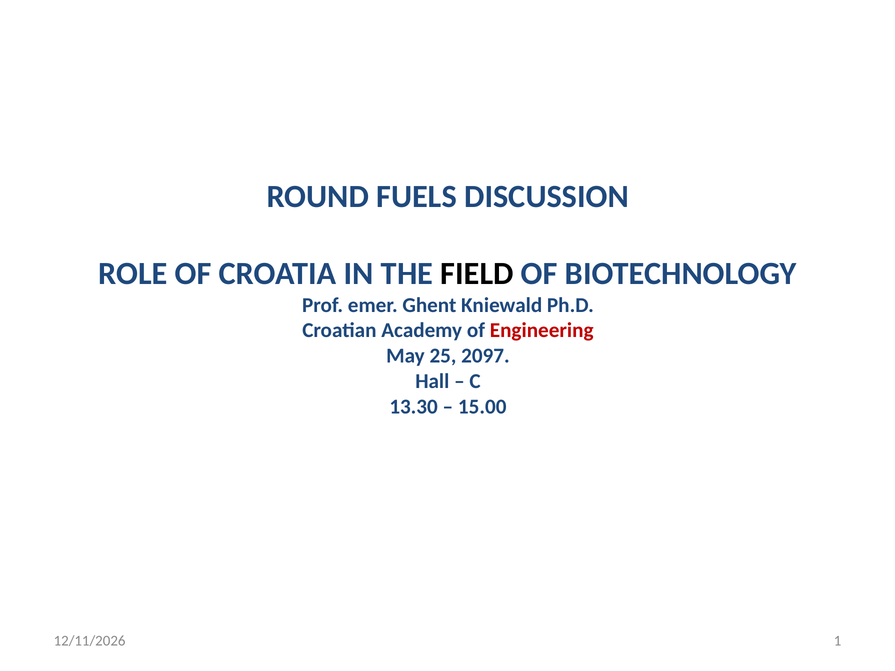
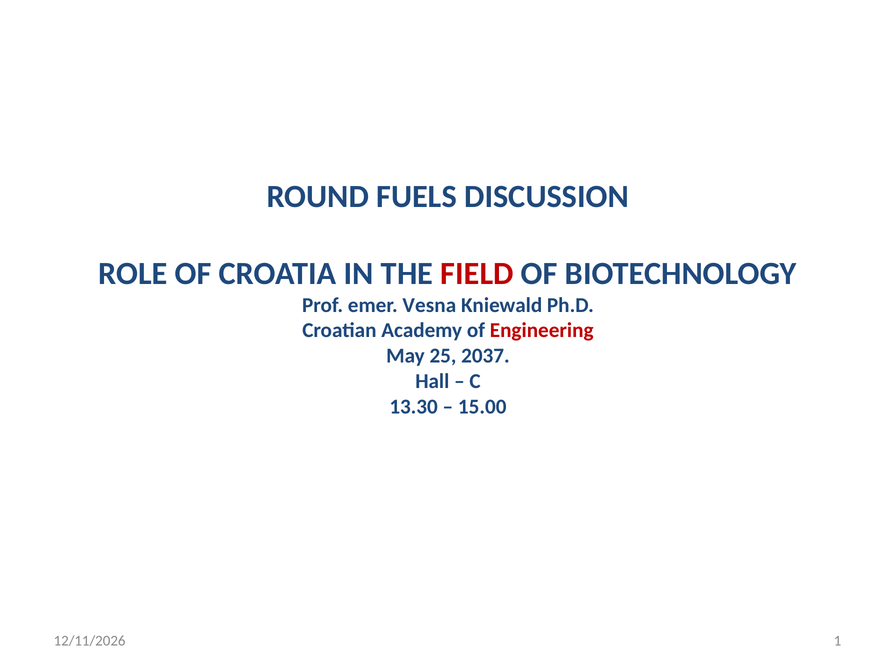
FIELD colour: black -> red (477, 274)
Ghent: Ghent -> Vesna (429, 305)
2097: 2097 -> 2037 (485, 356)
